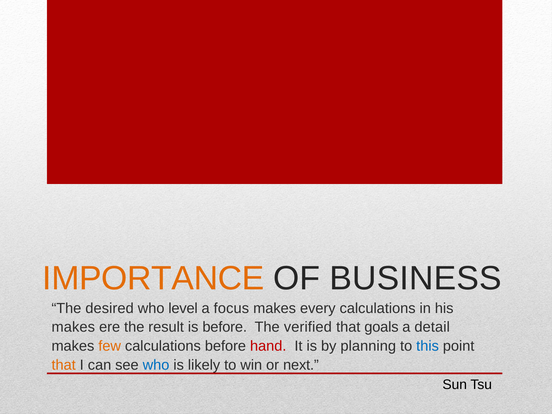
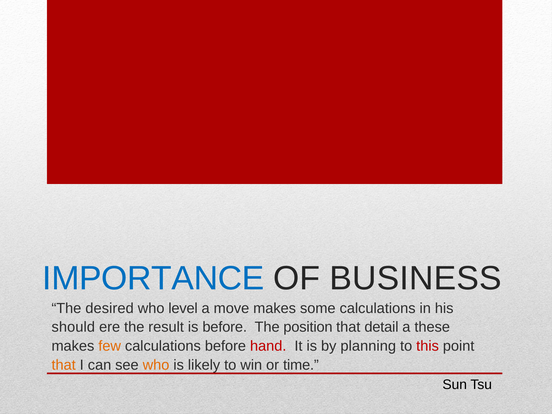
IMPORTANCE colour: orange -> blue (153, 278)
focus: focus -> move (231, 308)
every: every -> some (318, 308)
makes: makes -> should (73, 327)
verified: verified -> position (308, 327)
goals: goals -> detail (381, 327)
detail: detail -> these (432, 327)
this colour: blue -> red (428, 346)
who colour: blue -> orange (156, 365)
next: next -> time (301, 365)
